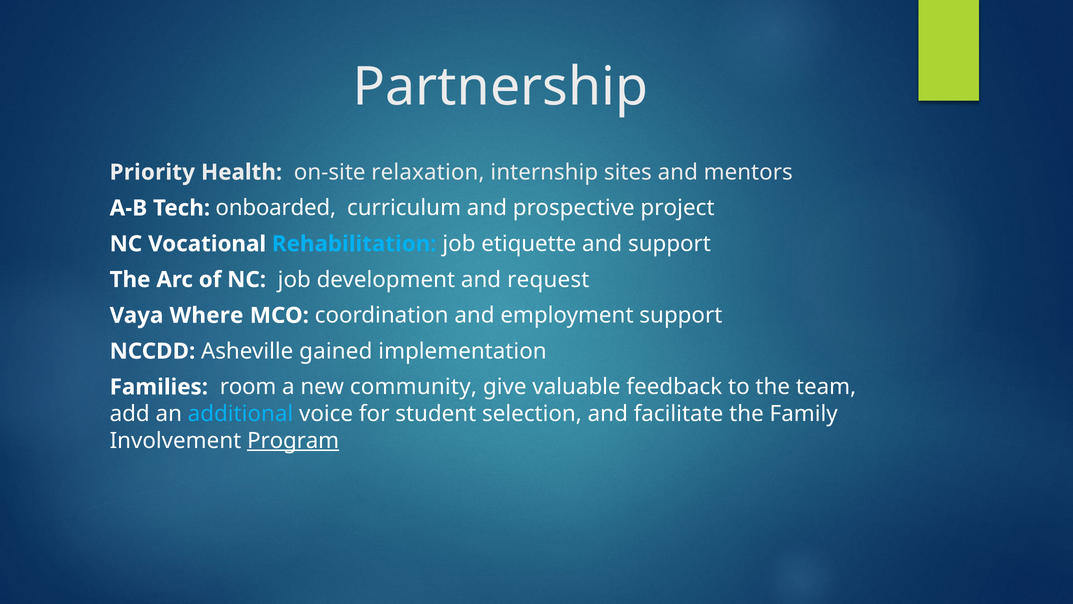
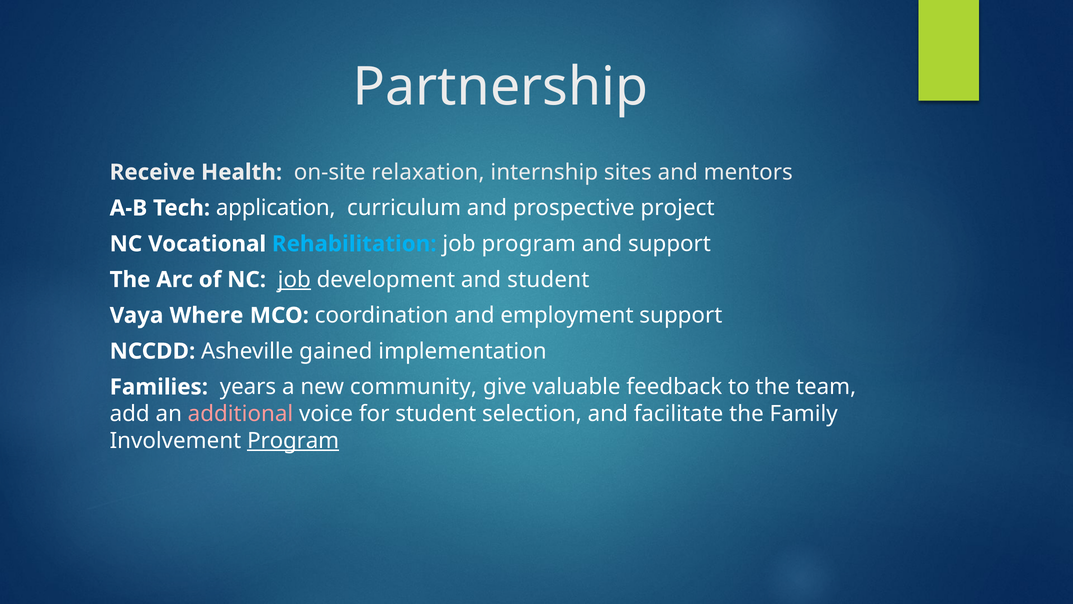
Priority: Priority -> Receive (152, 172)
onboarded: onboarded -> application (276, 208)
job etiquette: etiquette -> program (529, 244)
job underline: none -> present (294, 279)
and request: request -> student (548, 279)
room: room -> years (248, 387)
additional colour: light blue -> pink (240, 414)
